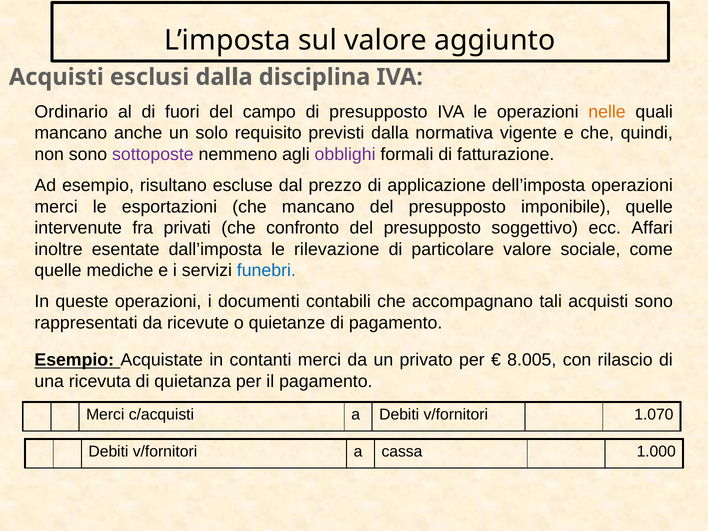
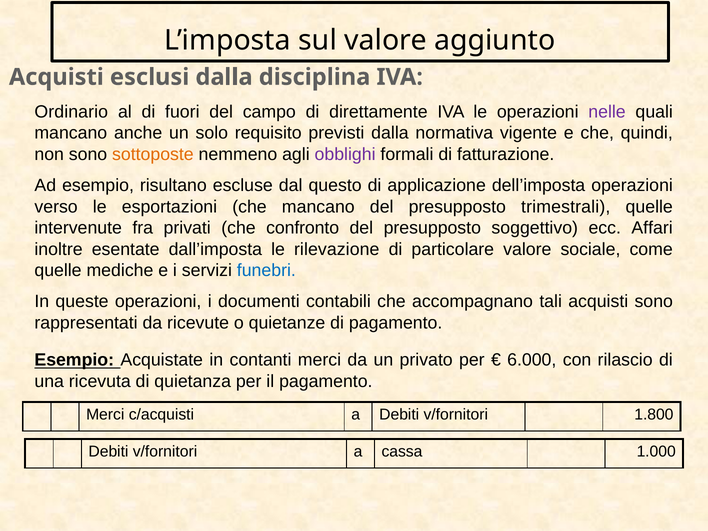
di presupposto: presupposto -> direttamente (378, 112)
nelle colour: orange -> purple (607, 112)
sottoposte colour: purple -> orange (153, 154)
prezzo: prezzo -> questo (335, 185)
merci: merci -> verso (56, 207)
imponibile: imponibile -> trimestrali (566, 207)
8.005: 8.005 -> 6.000 (532, 360)
1.070: 1.070 -> 1.800 (654, 414)
